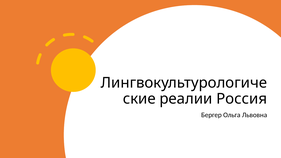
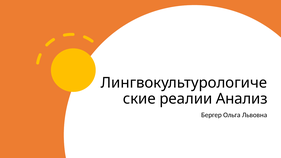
Россия: Россия -> Анализ (242, 99)
